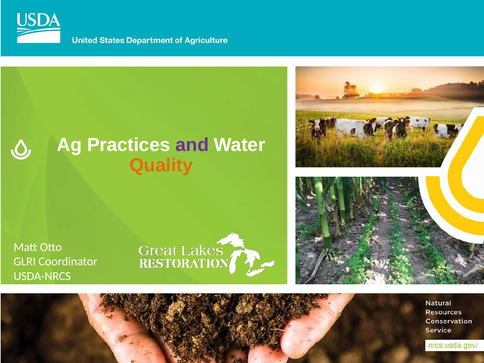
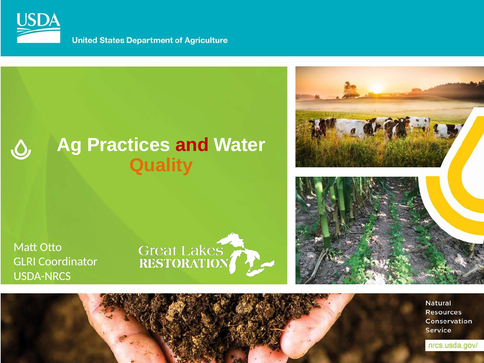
and colour: purple -> red (192, 145)
